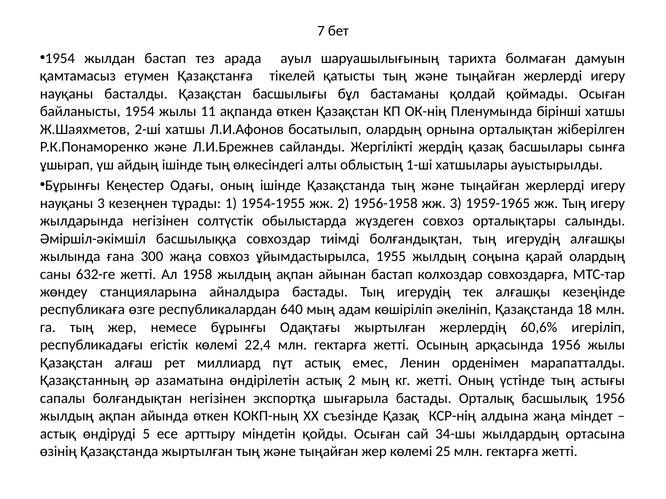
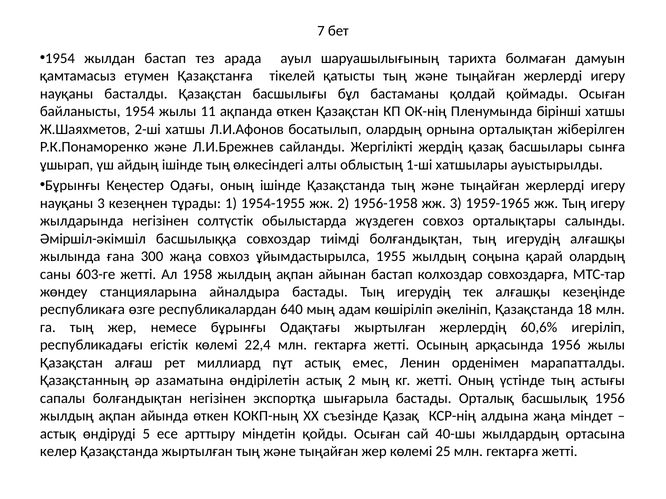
632-ге: 632-ге -> 603-ге (96, 274)
34-шы: 34-шы -> 40-шы (455, 434)
өзінің: өзінің -> келер (58, 452)
